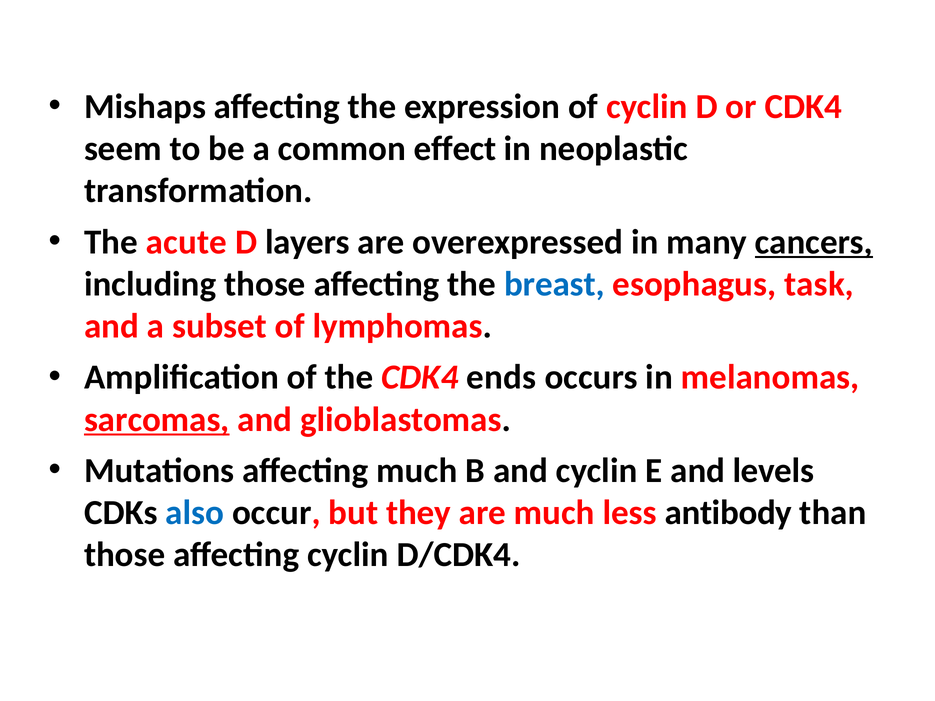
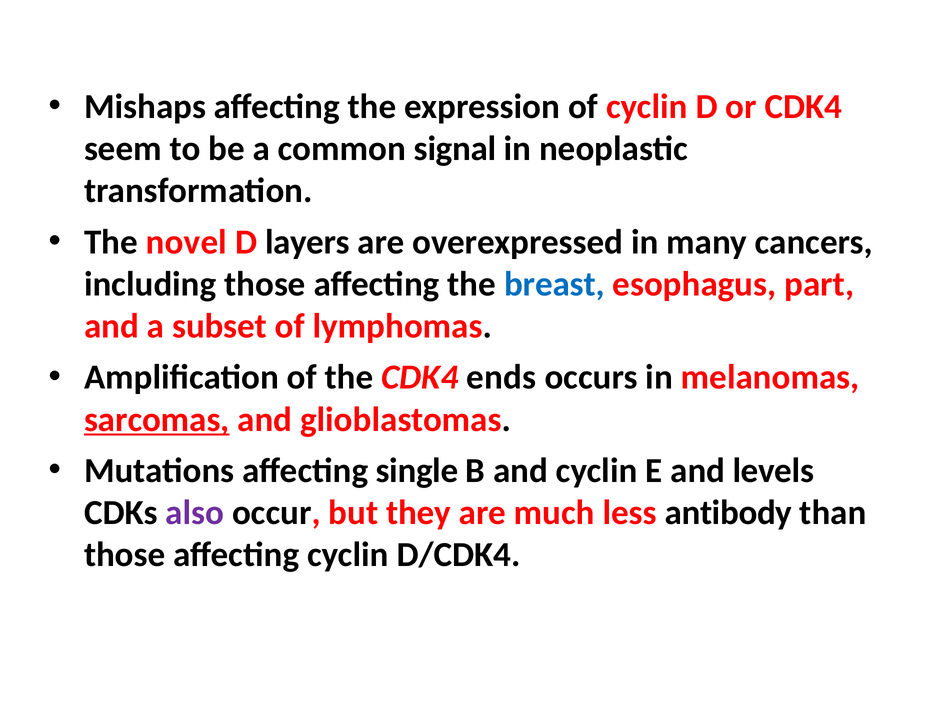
effect: effect -> signal (455, 149)
acute: acute -> novel (186, 242)
cancers underline: present -> none (814, 242)
task: task -> part (819, 284)
affecting much: much -> single (417, 471)
also colour: blue -> purple (195, 513)
